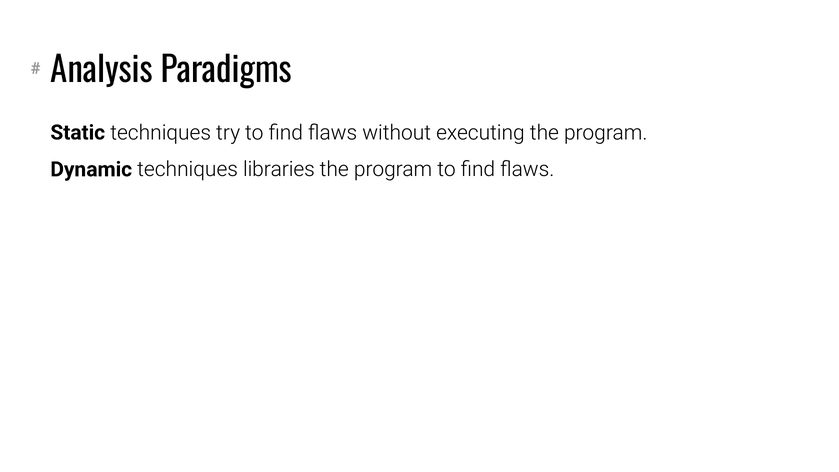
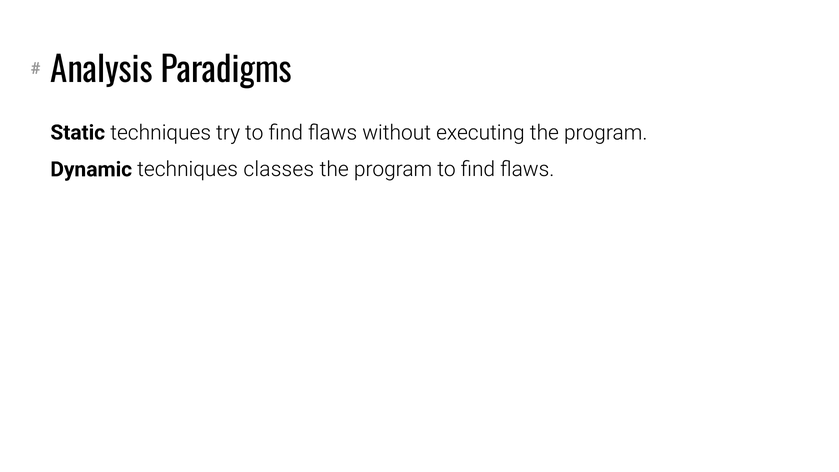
libraries: libraries -> classes (279, 169)
